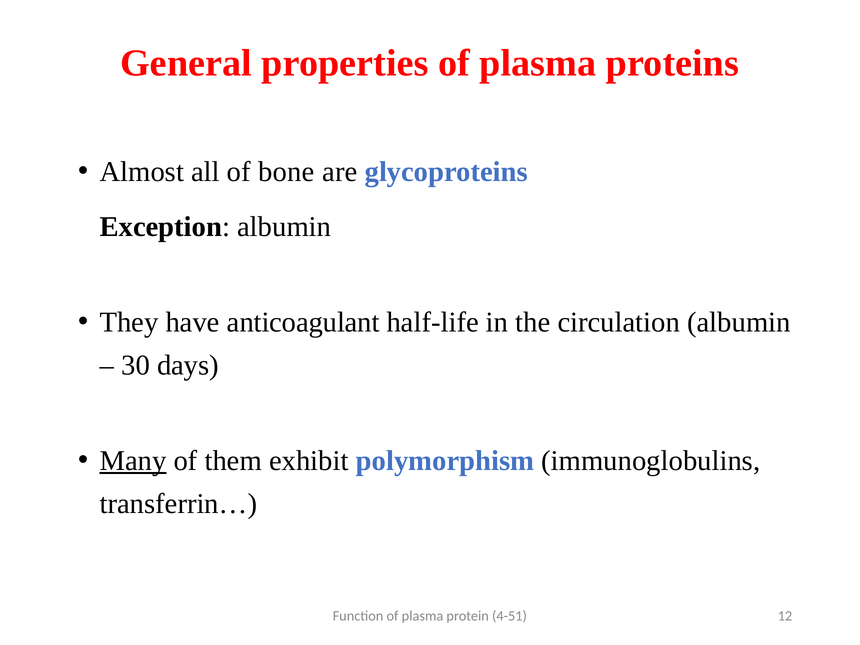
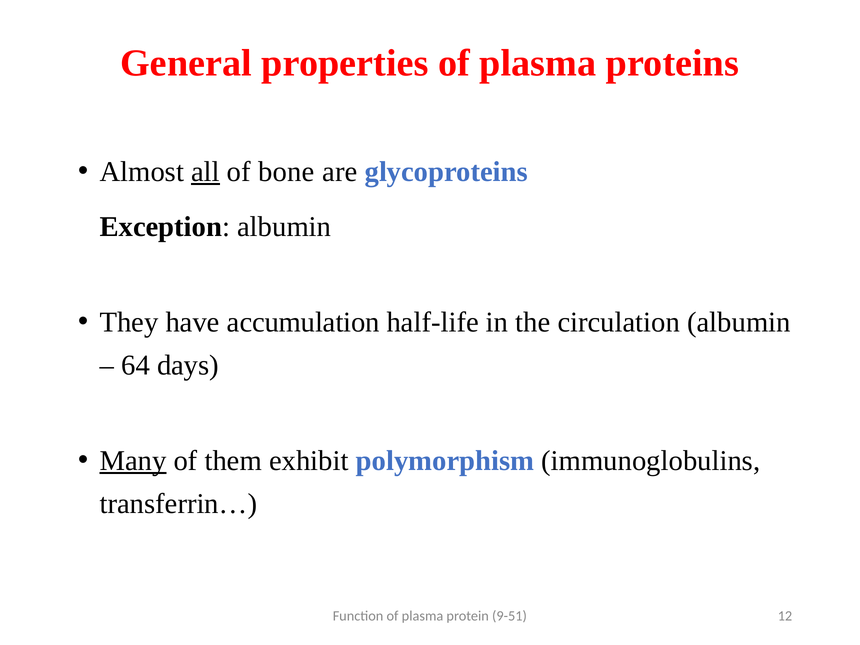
all underline: none -> present (205, 172)
anticoagulant: anticoagulant -> accumulation (303, 322)
30: 30 -> 64 (136, 365)
4-51: 4-51 -> 9-51 (509, 616)
